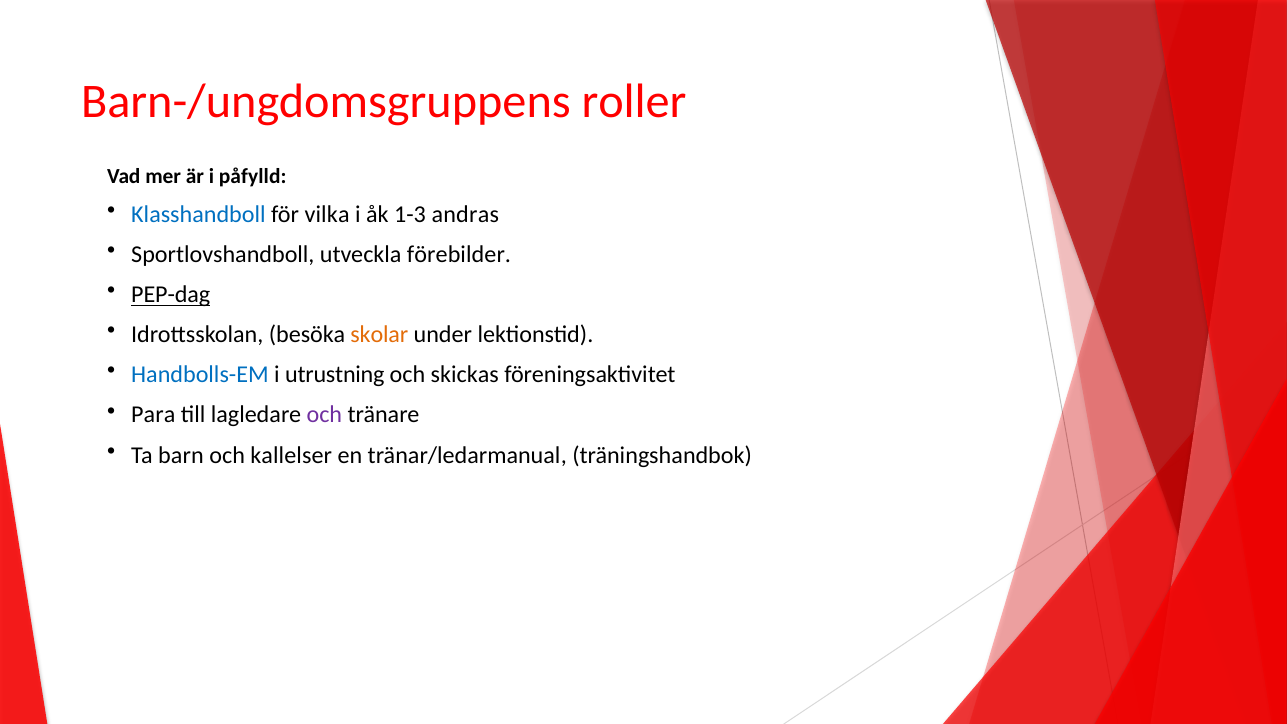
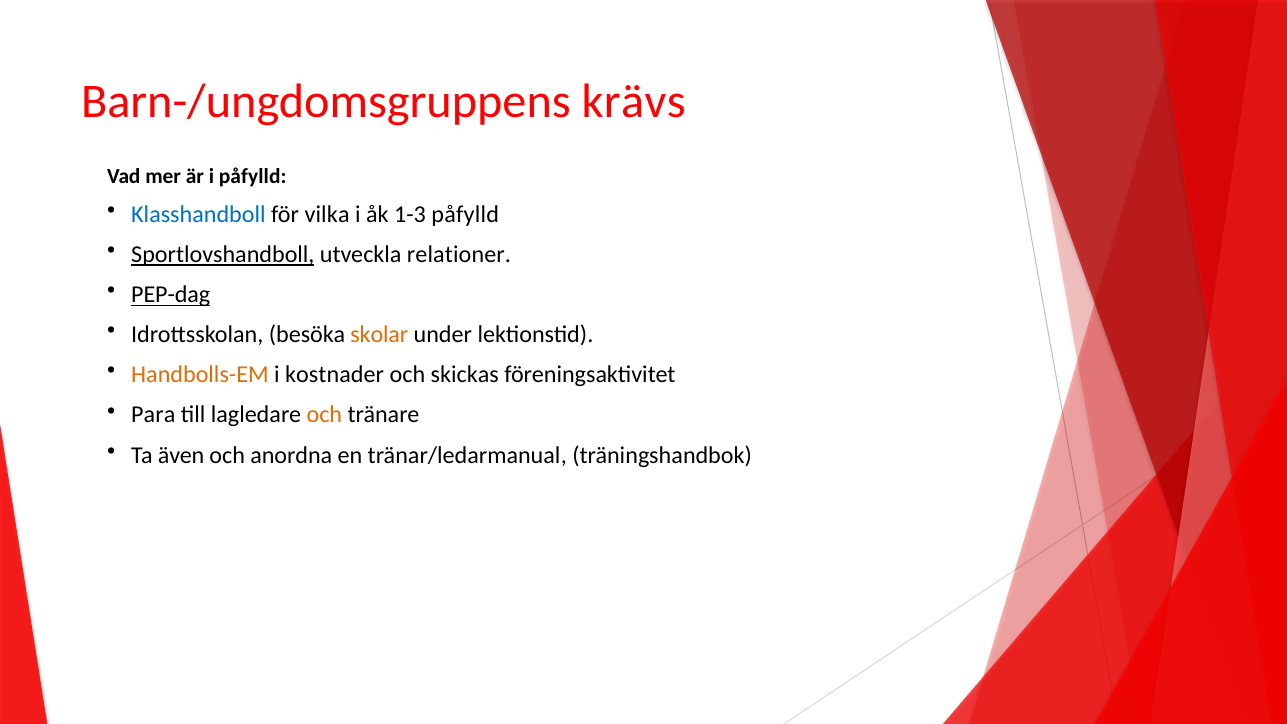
roller: roller -> krävs (634, 101)
1-3 andras: andras -> påfylld (465, 215)
Sportlovshandboll underline: none -> present (223, 255)
förebilder: förebilder -> relationer (459, 255)
Handbolls-EM colour: blue -> orange (200, 375)
utrustning: utrustning -> kostnader (335, 375)
och colour: purple -> orange (324, 415)
barn: barn -> även (181, 455)
kallelser: kallelser -> anordna (291, 455)
